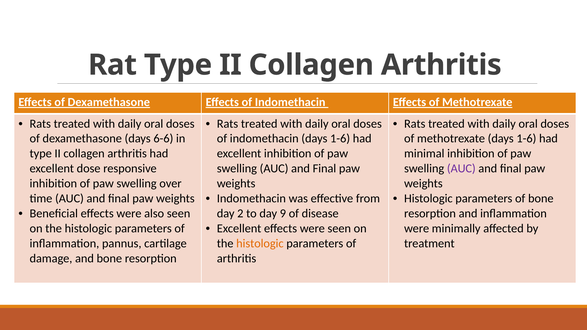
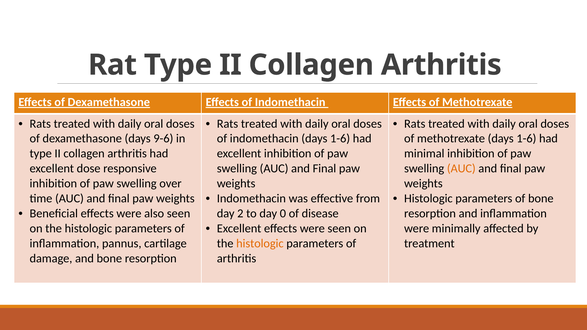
6-6: 6-6 -> 9-6 (163, 139)
AUC colour: purple -> orange (461, 169)
9: 9 -> 0 (283, 214)
